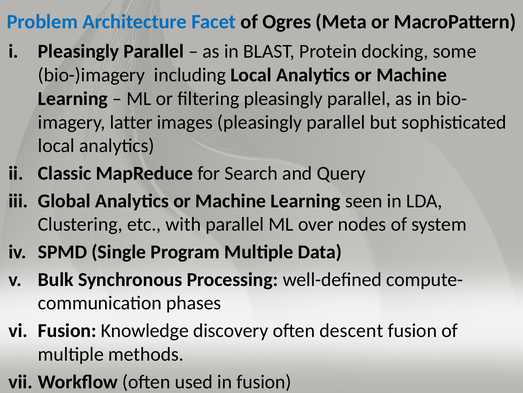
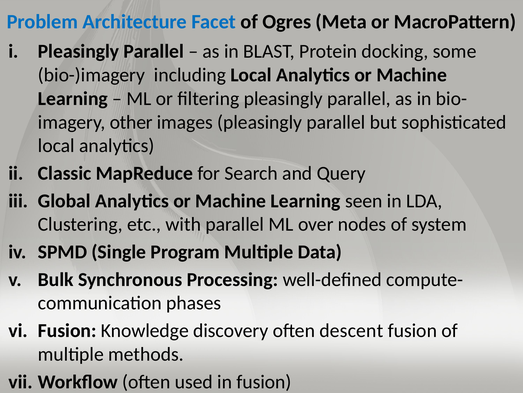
latter: latter -> other (131, 122)
